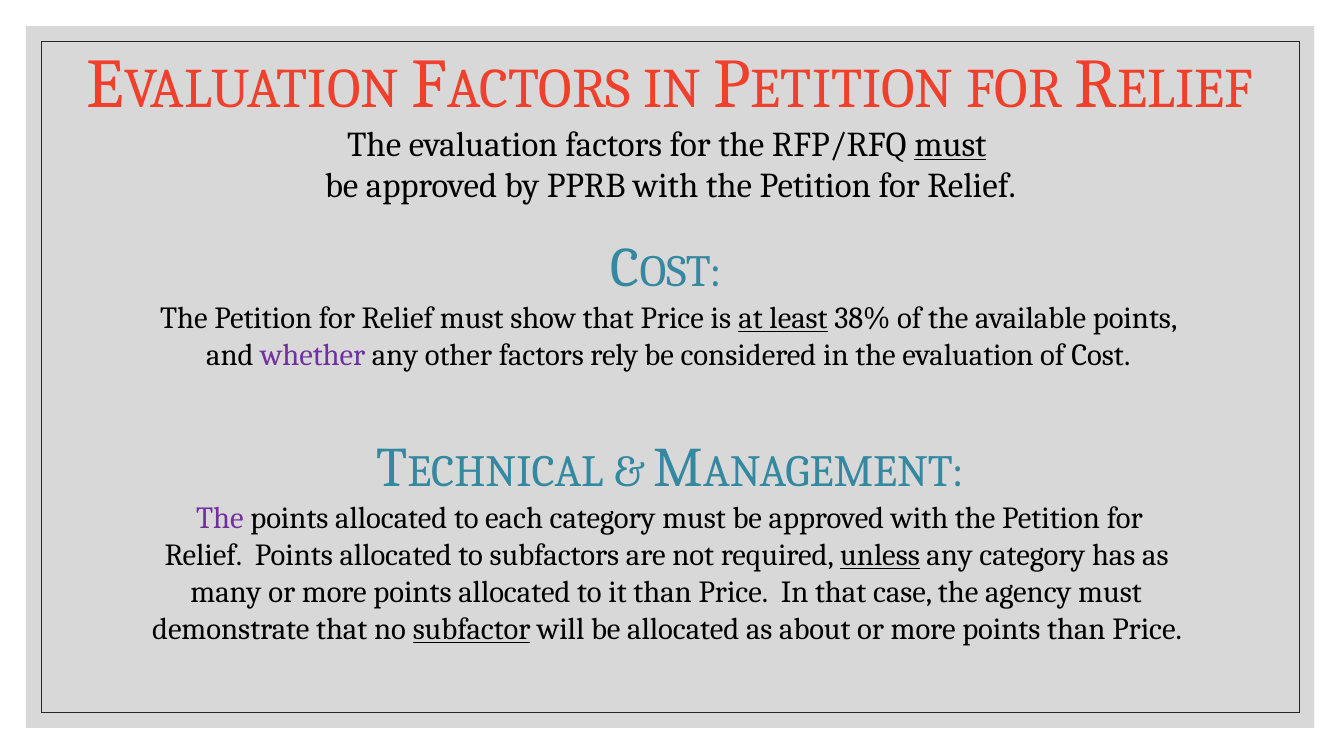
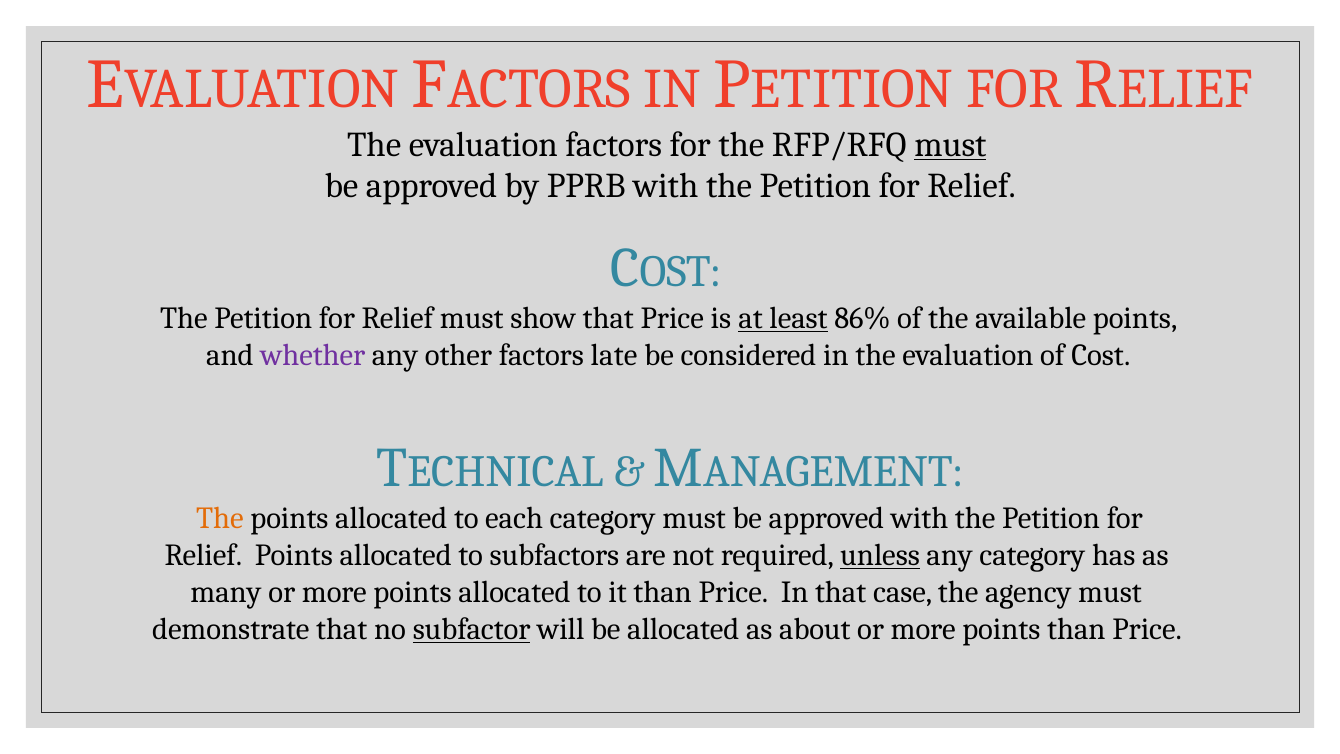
38%: 38% -> 86% (863, 318)
rely: rely -> late (614, 355)
The colour: purple -> orange (220, 518)
